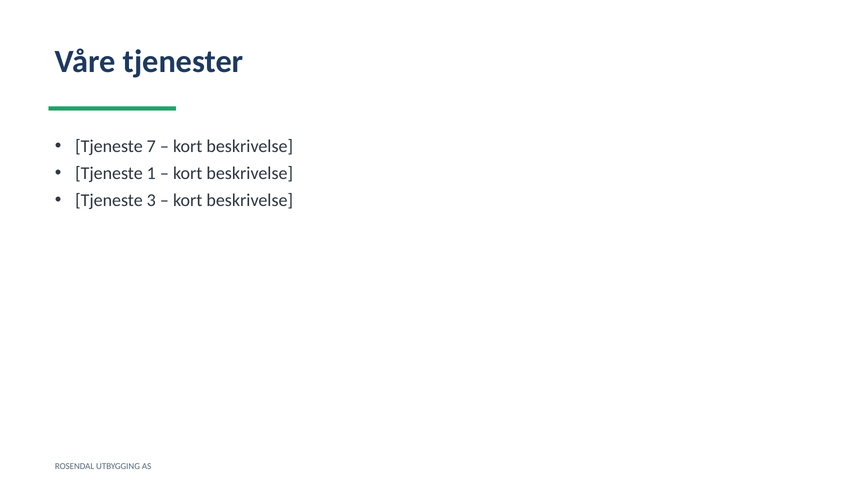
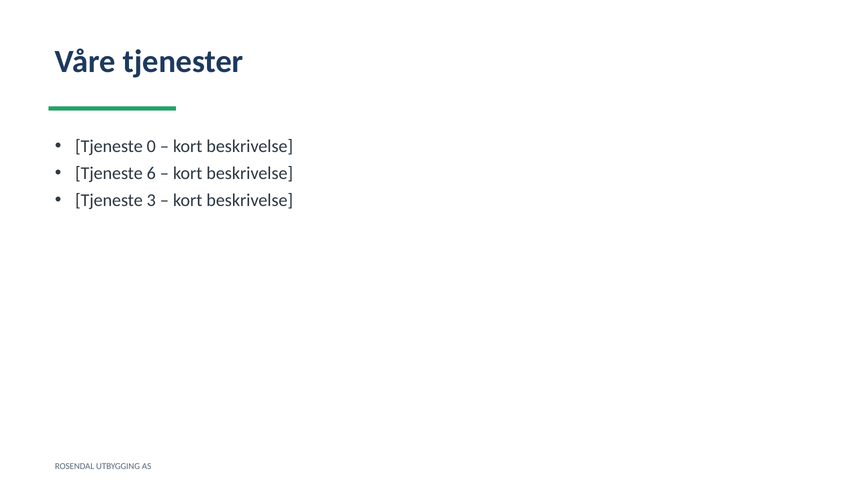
7: 7 -> 0 (151, 146)
1: 1 -> 6 (151, 173)
